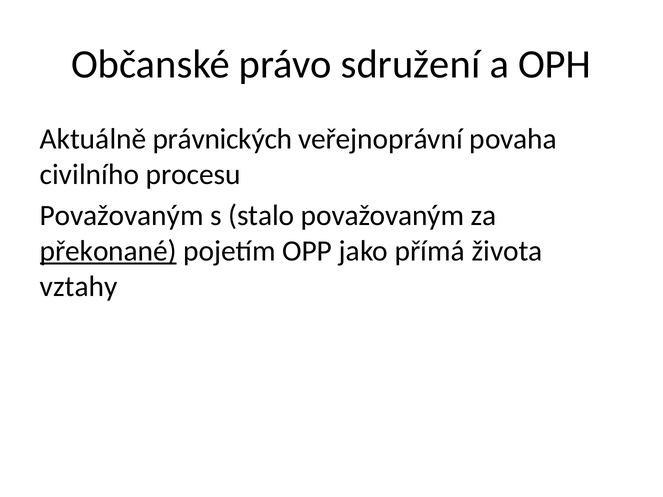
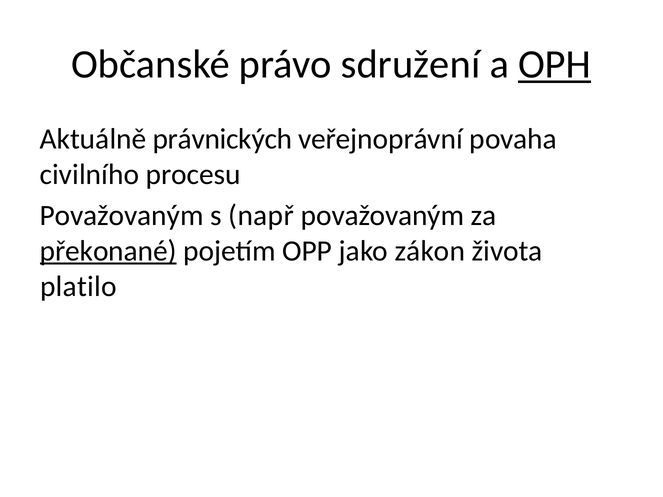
OPH underline: none -> present (555, 64)
stalo: stalo -> např (261, 216)
přímá: přímá -> zákon (430, 251)
vztahy: vztahy -> platilo (78, 286)
